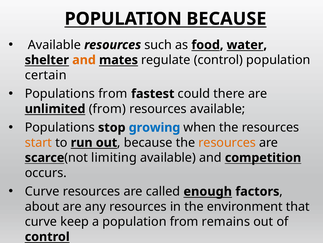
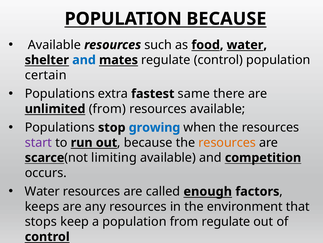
and colour: orange -> blue (84, 60)
Populations from: from -> extra (113, 94)
could: could -> same (194, 94)
start colour: orange -> purple (38, 142)
Curve: Curve -> Water (42, 191)
about: about -> keeps (42, 206)
curve: curve -> stops (41, 221)
from remains: remains -> regulate (226, 221)
